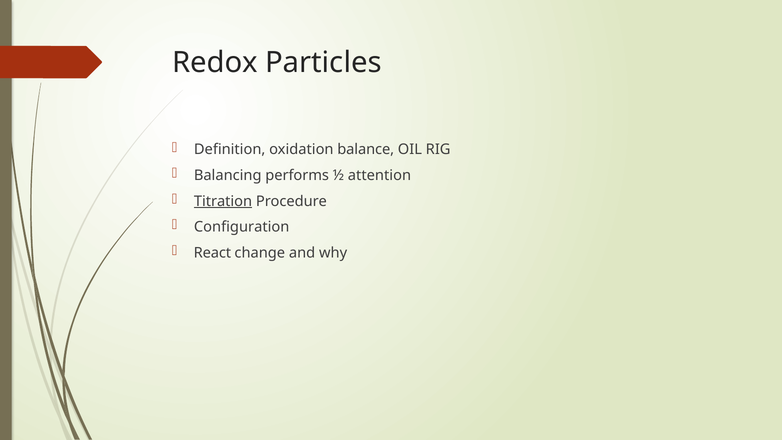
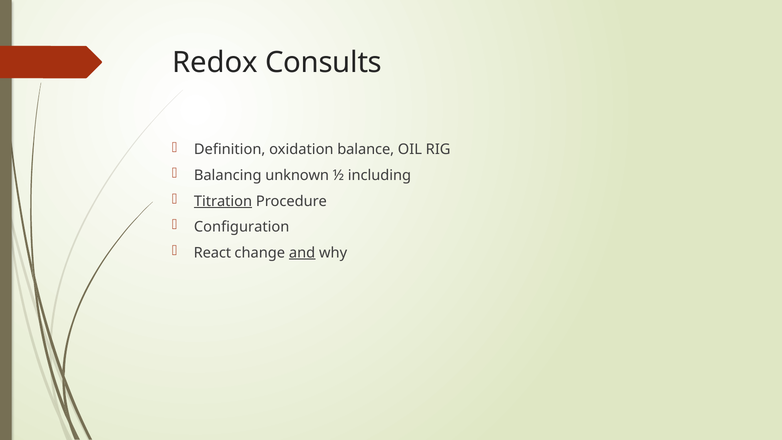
Particles: Particles -> Consults (324, 63)
performs: performs -> unknown (297, 175)
attention: attention -> including (379, 175)
and underline: none -> present (302, 253)
